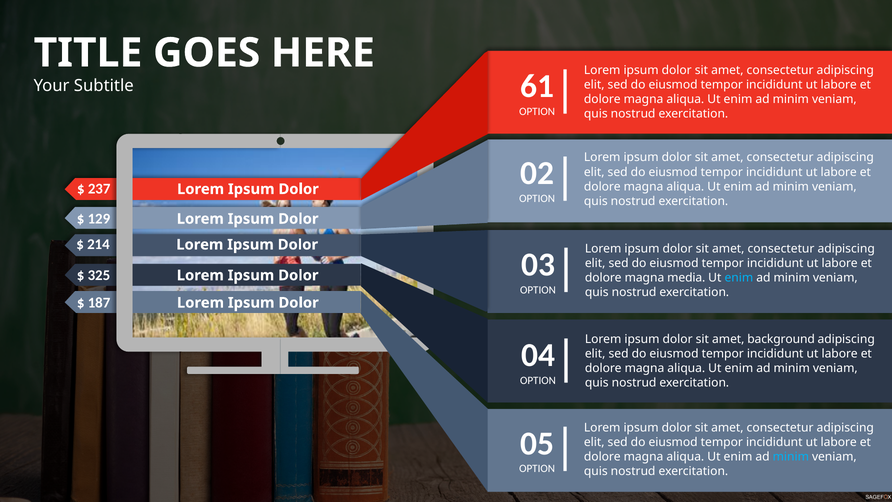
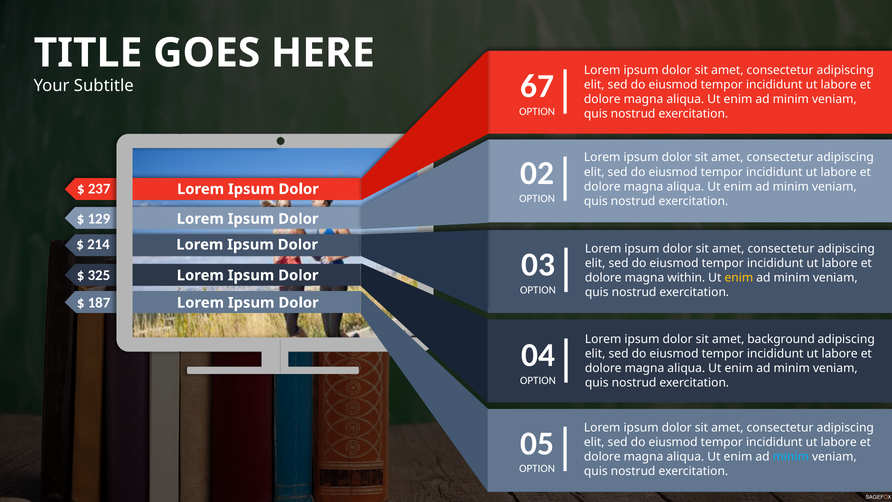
61: 61 -> 67 (537, 86)
media: media -> within (686, 278)
enim colour: light blue -> yellow (739, 278)
